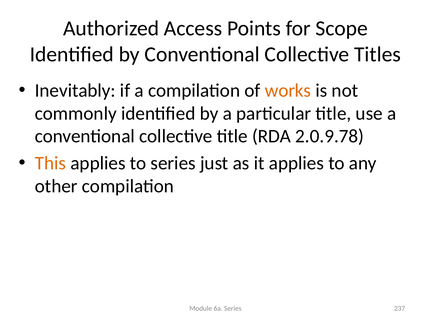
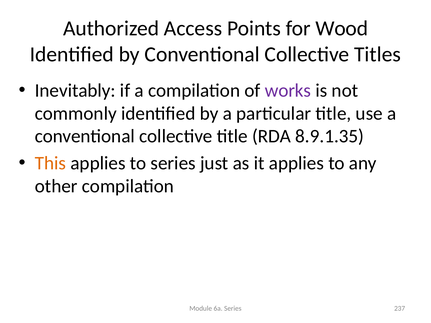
Scope: Scope -> Wood (342, 28)
works colour: orange -> purple (288, 90)
2.0.9.78: 2.0.9.78 -> 8.9.1.35 (330, 136)
